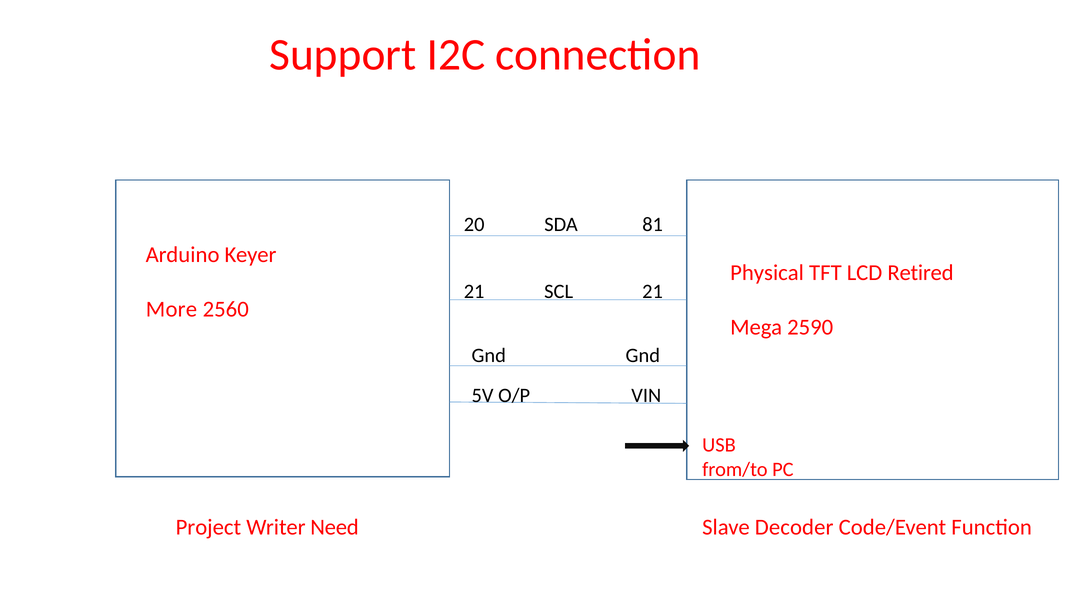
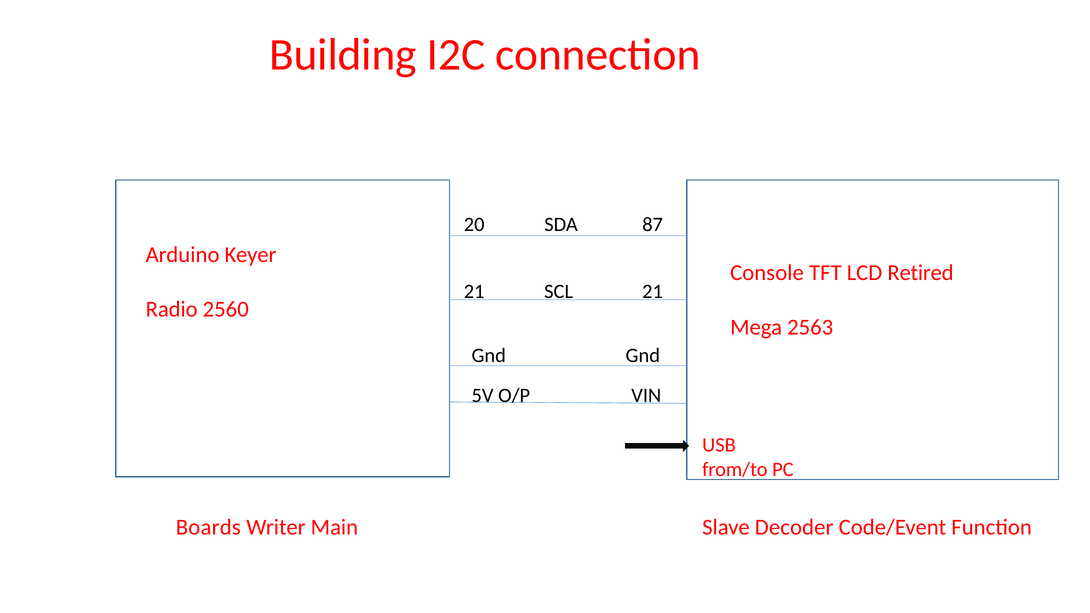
Support: Support -> Building (343, 55)
81: 81 -> 87 (653, 224)
Physical: Physical -> Console (767, 273)
More: More -> Radio (172, 309)
2590: 2590 -> 2563 (810, 327)
Project: Project -> Boards (208, 527)
Need: Need -> Main (334, 527)
